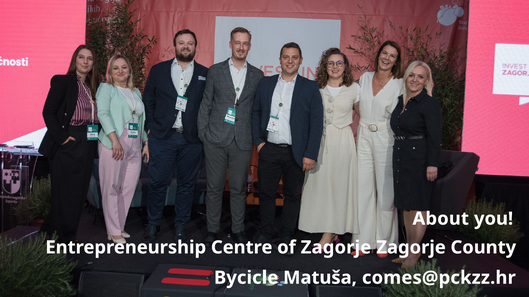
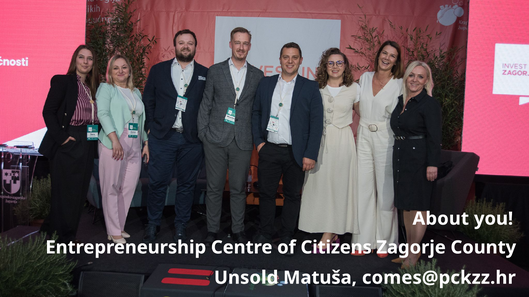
of Zagorje: Zagorje -> Citizens (336, 248)
Bycicle: Bycicle -> Unsold (246, 278)
